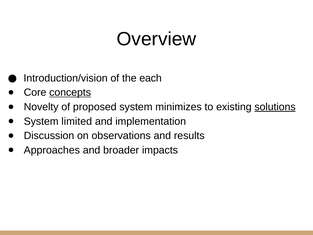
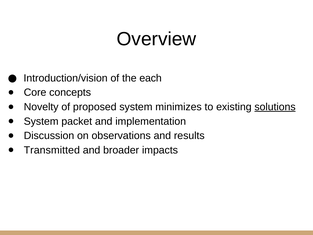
concepts underline: present -> none (70, 92)
limited: limited -> packet (77, 121)
Approaches: Approaches -> Transmitted (52, 150)
